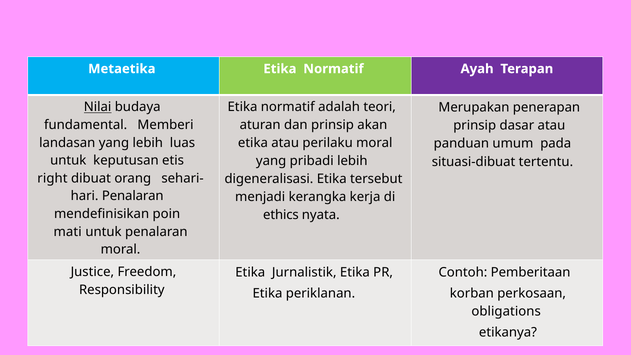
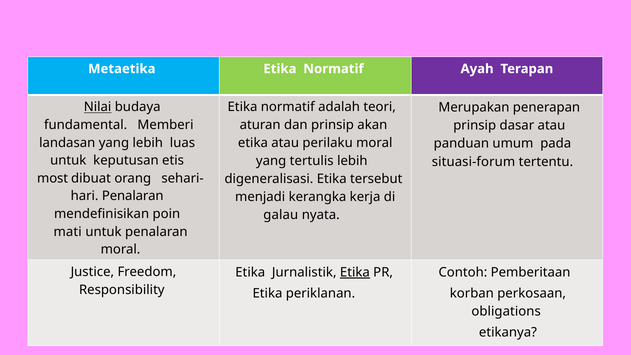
pribadi: pribadi -> tertulis (312, 161)
situasi‐dibuat: situasi‐dibuat -> situasi‐forum (474, 162)
right: right -> most (53, 178)
ethics: ethics -> galau (281, 215)
Etika underline: none -> present (355, 272)
